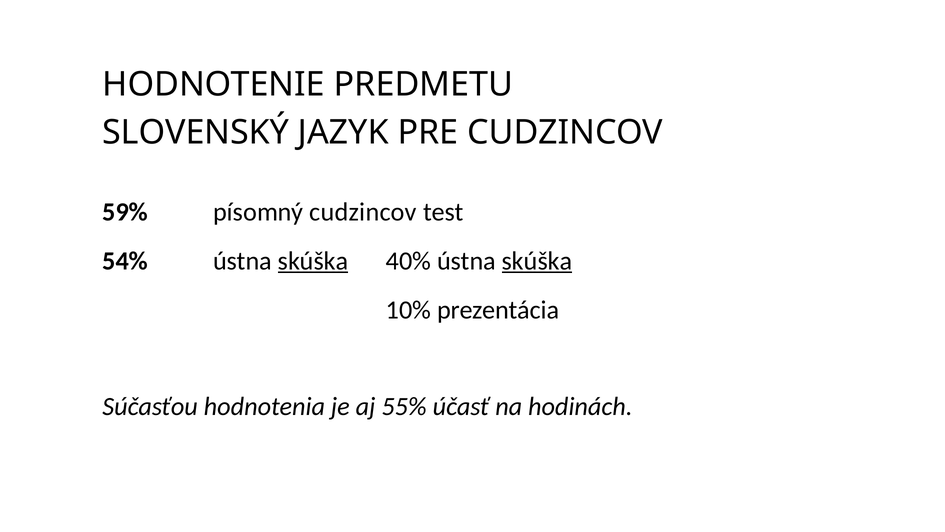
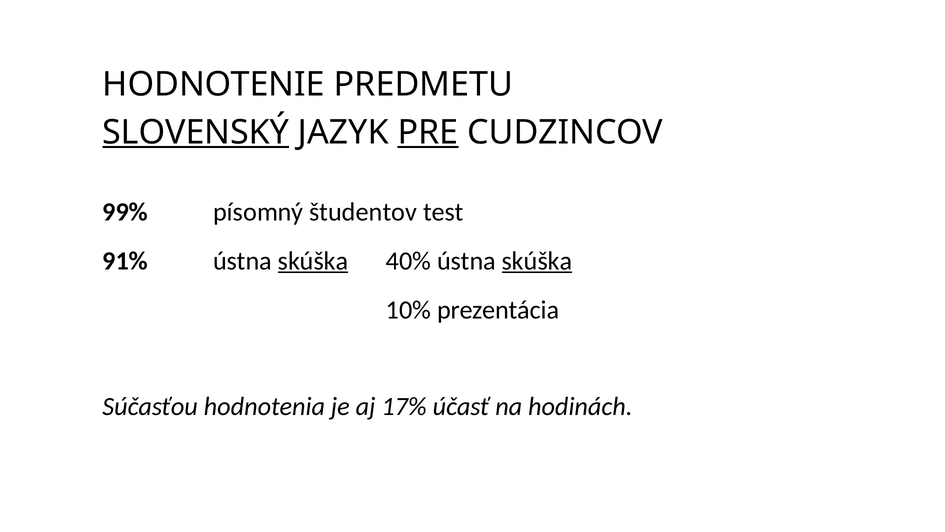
SLOVENSKÝ underline: none -> present (196, 132)
PRE underline: none -> present (428, 132)
59%: 59% -> 99% (125, 212)
písomný cudzincov: cudzincov -> študentov (363, 212)
54%: 54% -> 91% (125, 261)
55%: 55% -> 17% (404, 406)
